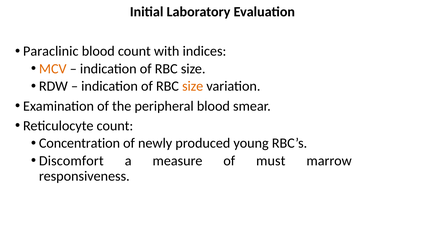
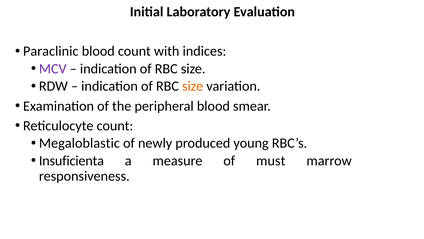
MCV colour: orange -> purple (53, 69)
Concentration: Concentration -> Megaloblastic (79, 143)
Discomfort: Discomfort -> Insuficienta (71, 160)
